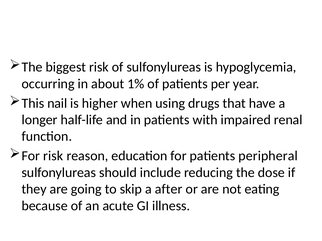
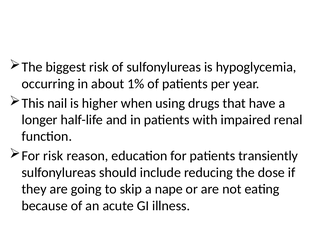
peripheral: peripheral -> transiently (268, 156)
after: after -> nape (169, 189)
